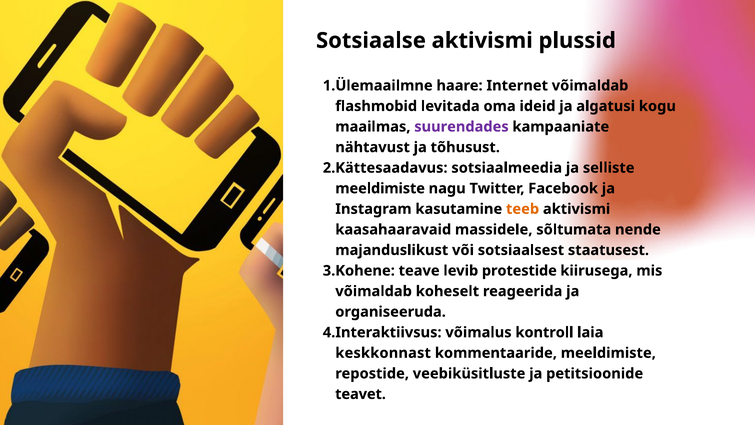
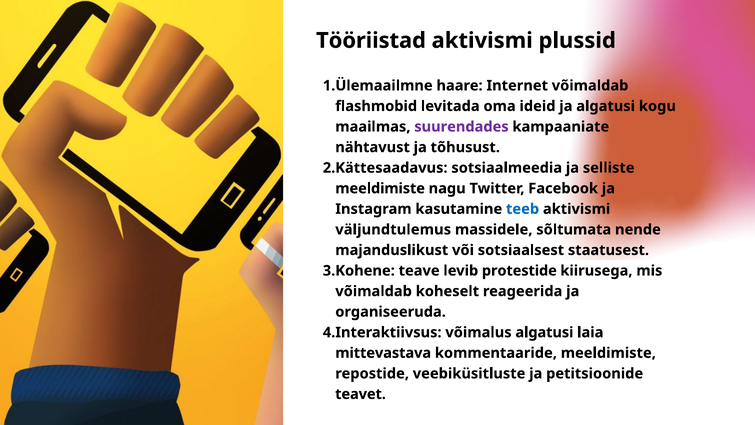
Sotsiaalse: Sotsiaalse -> Tööriistad (371, 41)
teeb colour: orange -> blue (523, 209)
kaasahaaravaid: kaasahaaravaid -> väljundtulemus (393, 229)
võimalus kontroll: kontroll -> algatusi (544, 332)
keskkonnast: keskkonnast -> mittevastava (383, 353)
